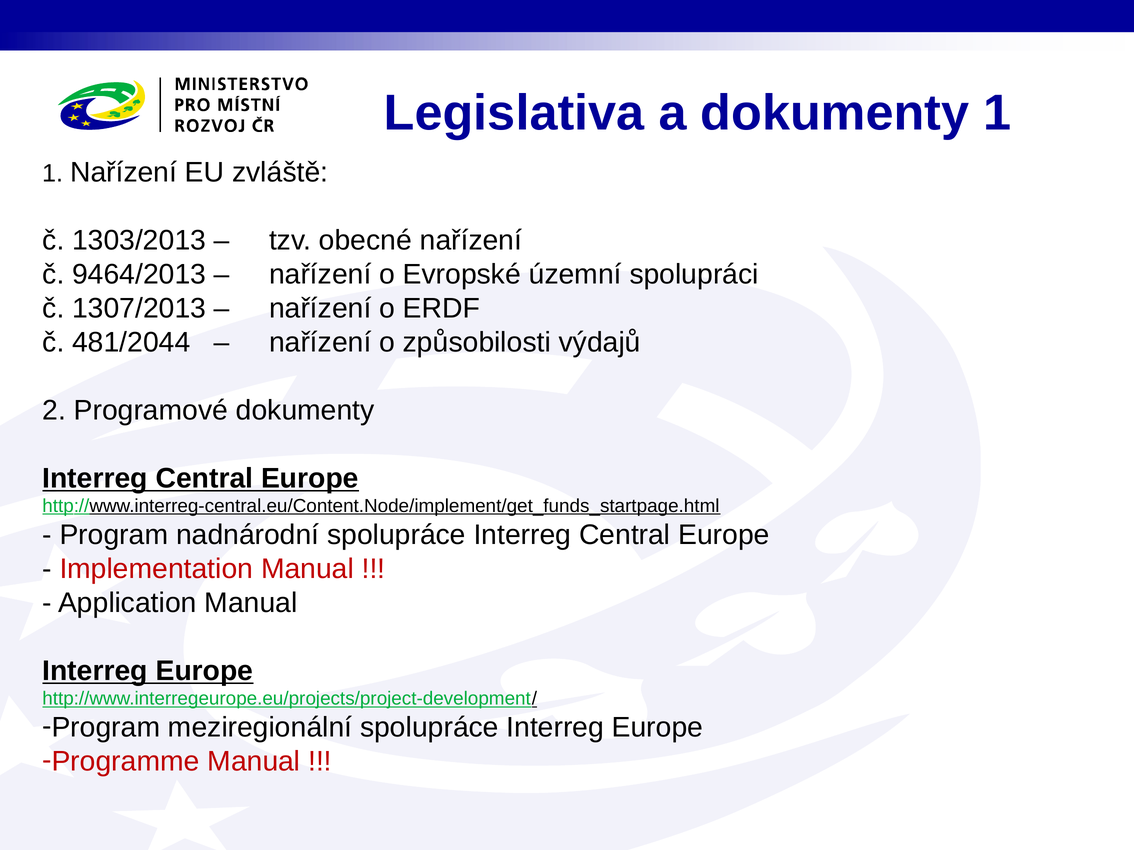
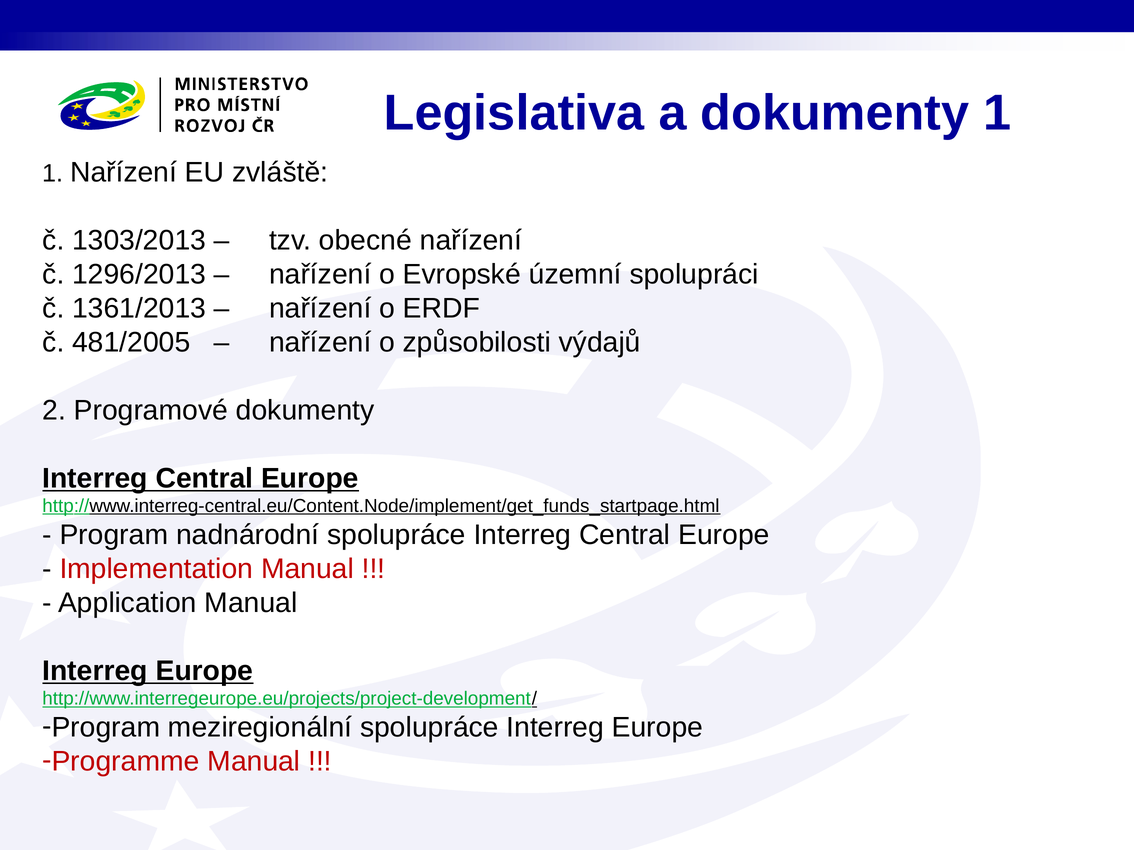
9464/2013: 9464/2013 -> 1296/2013 (139, 274)
1307/2013: 1307/2013 -> 1361/2013 (139, 308)
481/2044: 481/2044 -> 481/2005 (131, 342)
